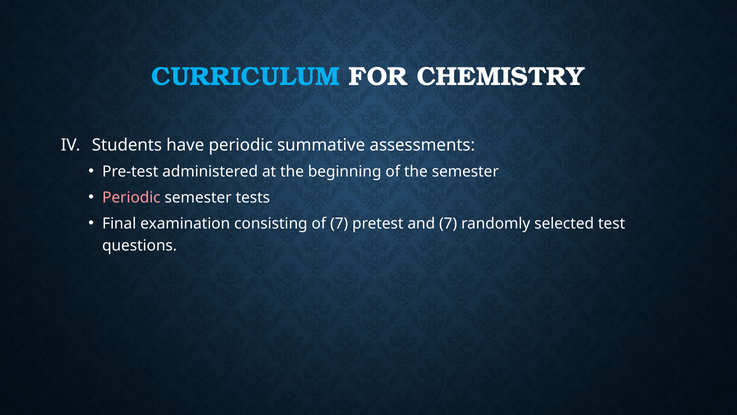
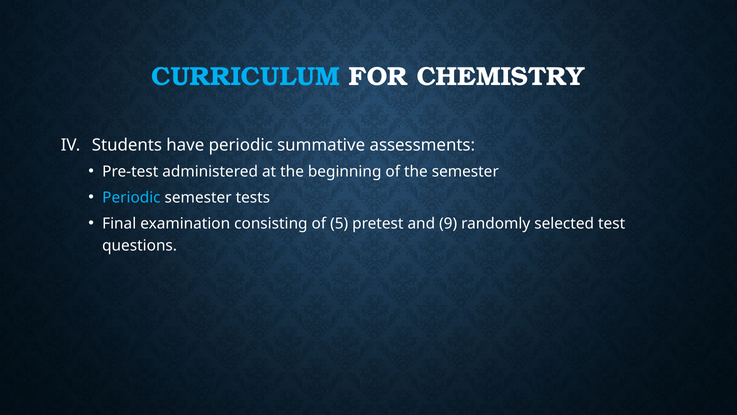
Periodic colour: pink -> light blue (131, 198)
of 7: 7 -> 5 (339, 223)
and 7: 7 -> 9 (448, 223)
